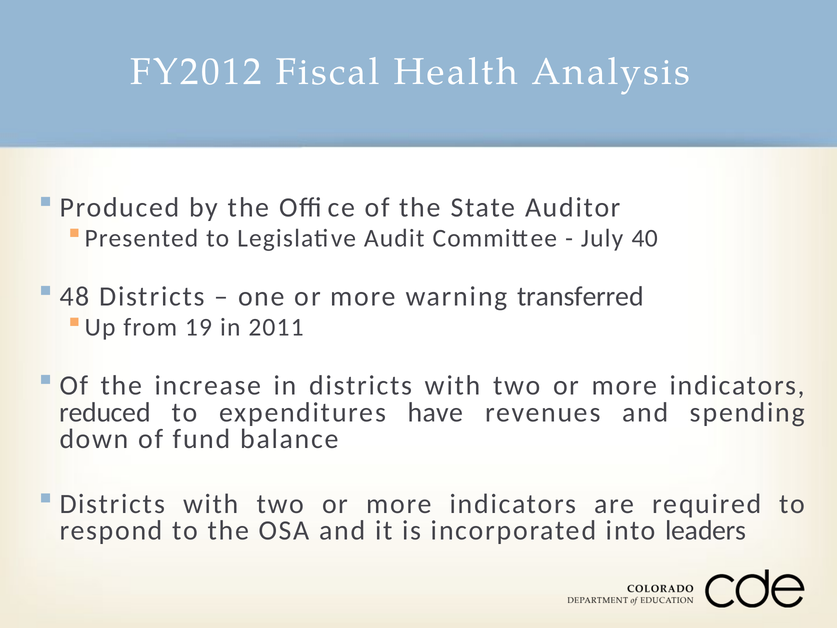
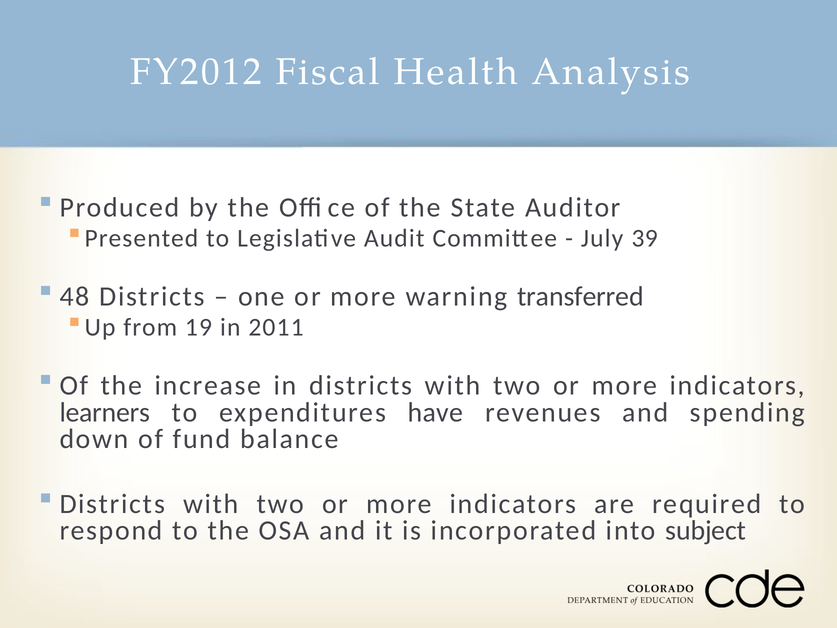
40: 40 -> 39 (645, 238)
reduced: reduced -> learners (105, 412)
leaders: leaders -> subject (706, 531)
